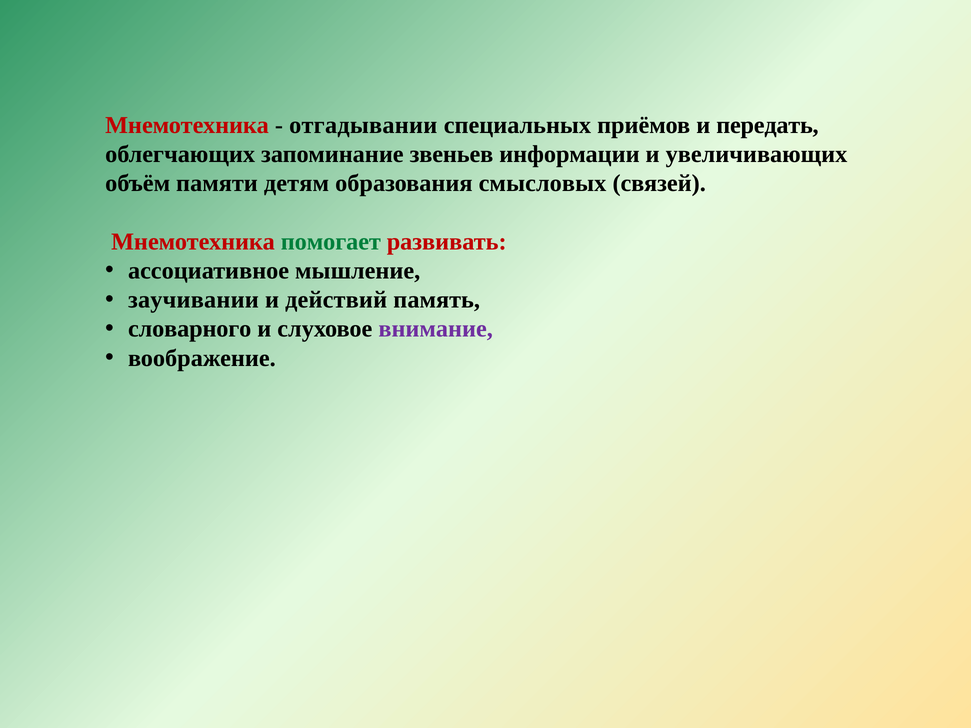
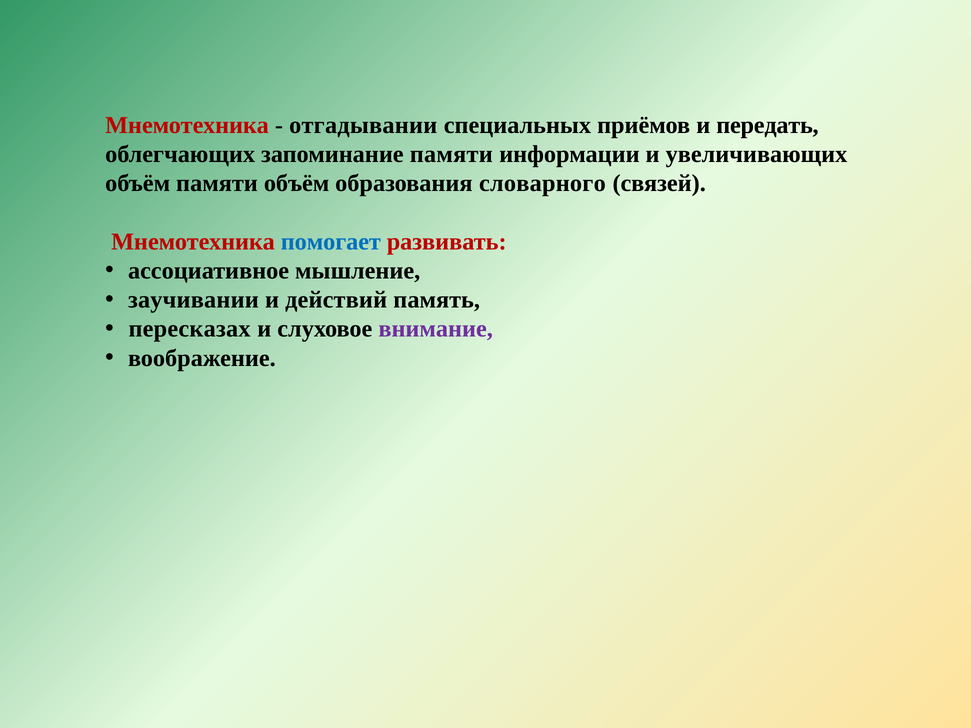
запоминание звеньев: звеньев -> памяти (451, 154)
памяти детям: детям -> объём (297, 183)
смысловых: смысловых -> словарного (542, 183)
помогает colour: green -> blue (331, 242)
словарного: словарного -> пересказах (190, 329)
